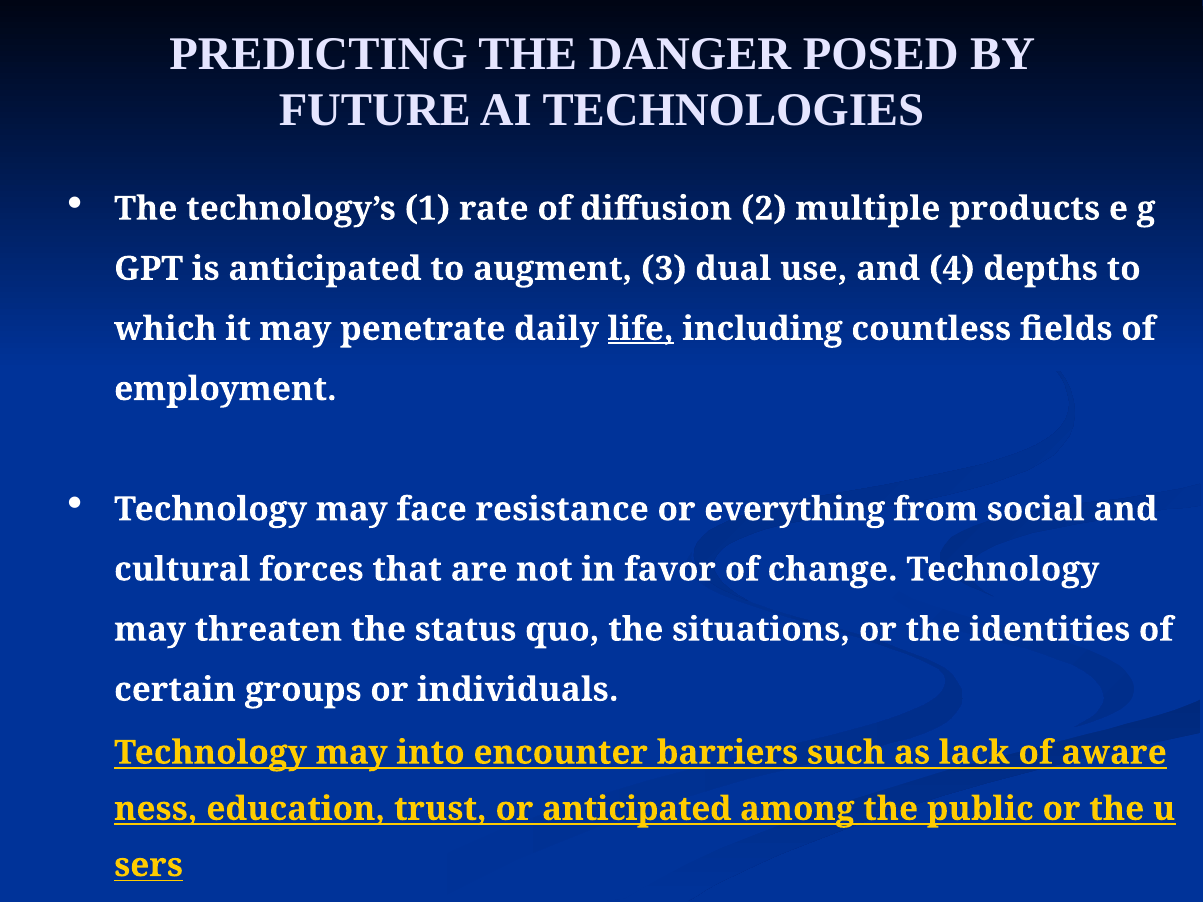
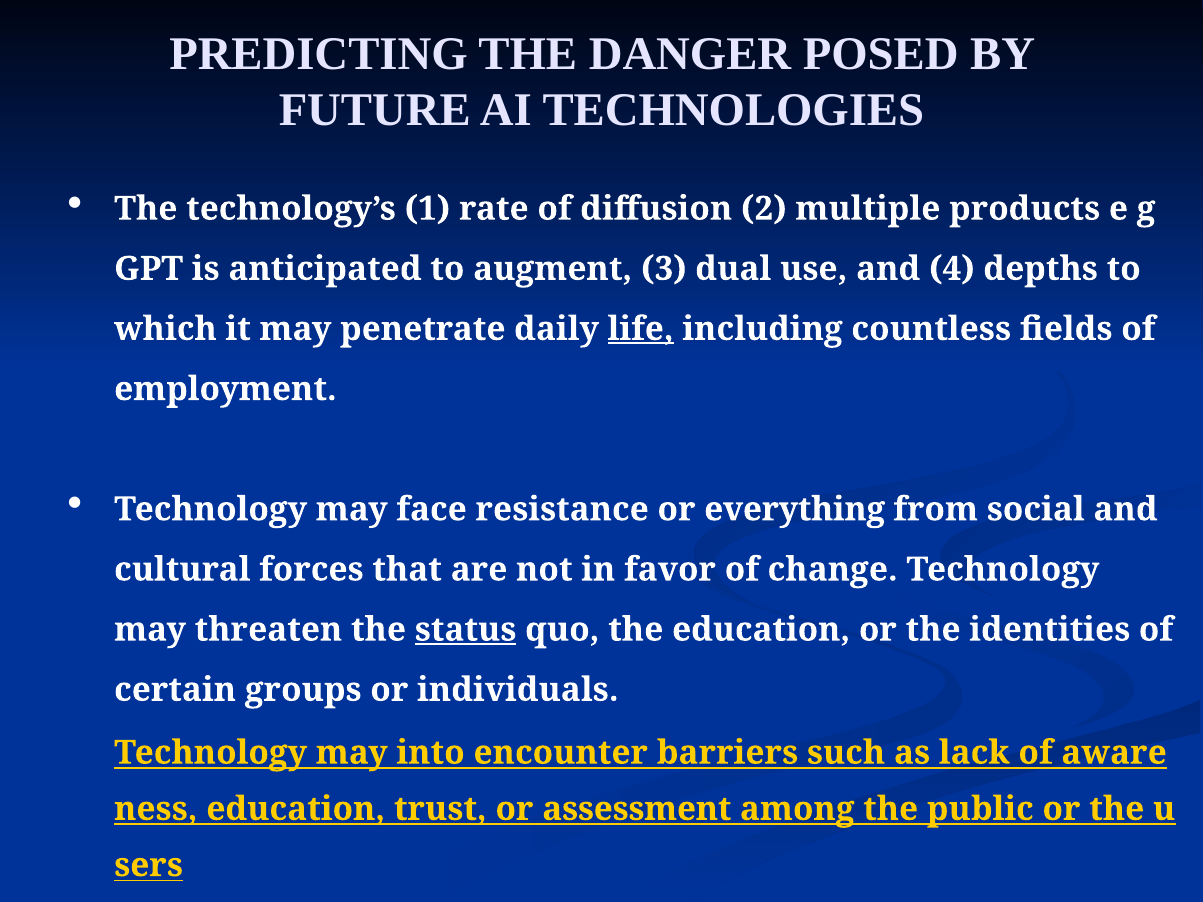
status underline: none -> present (466, 630)
the situations: situations -> education (761, 630)
or anticipated: anticipated -> assessment (637, 809)
